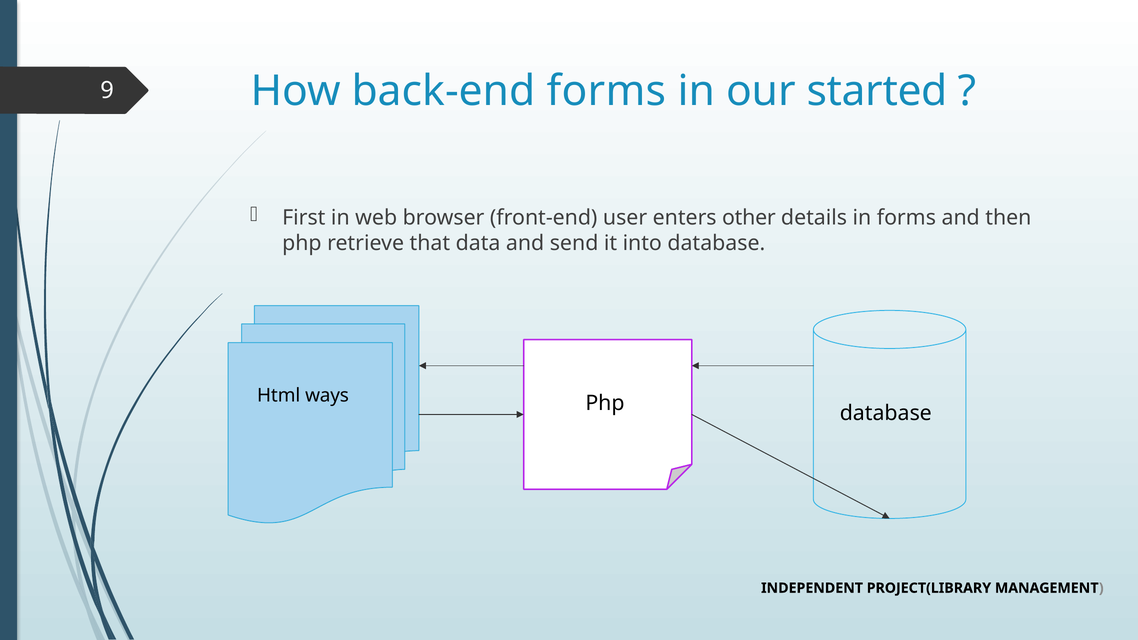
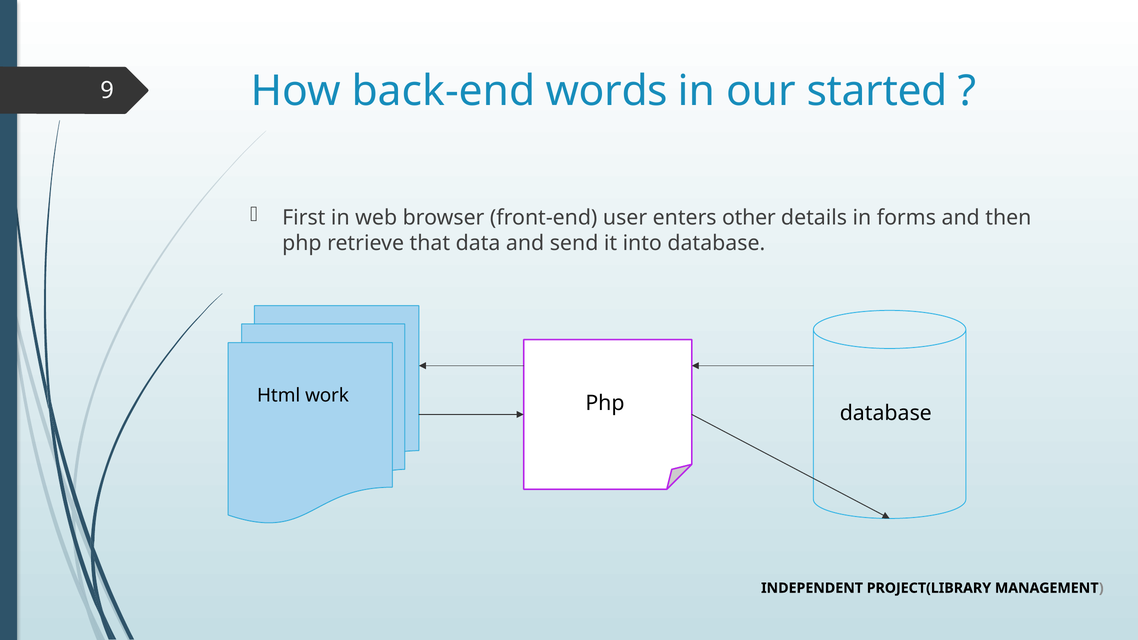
back-end forms: forms -> words (607, 91)
ways: ways -> work (327, 396)
